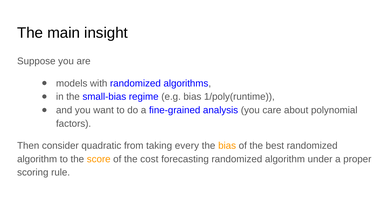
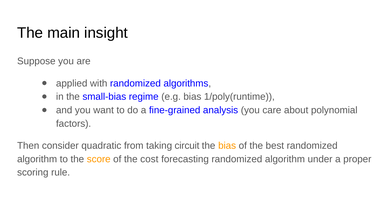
models: models -> applied (72, 83)
every: every -> circuit (187, 146)
